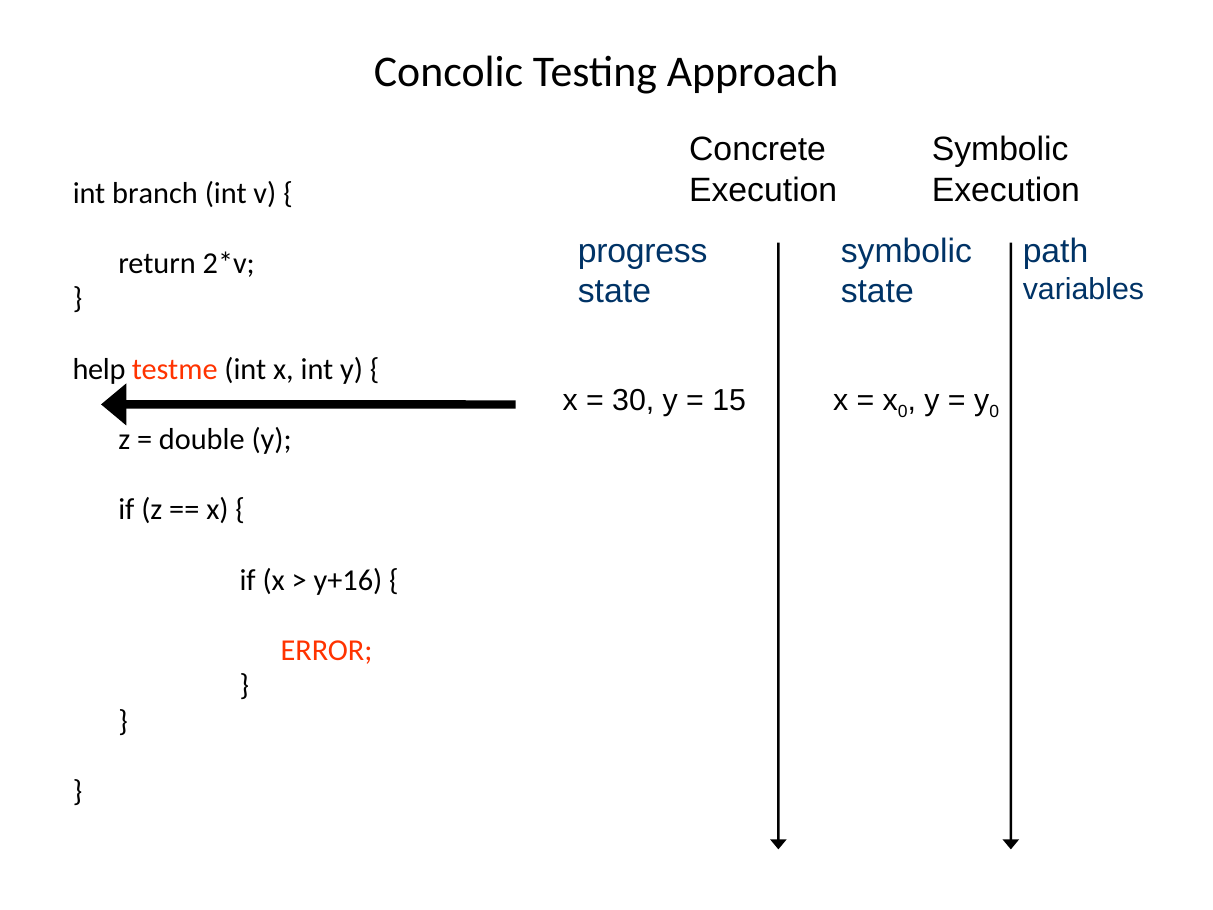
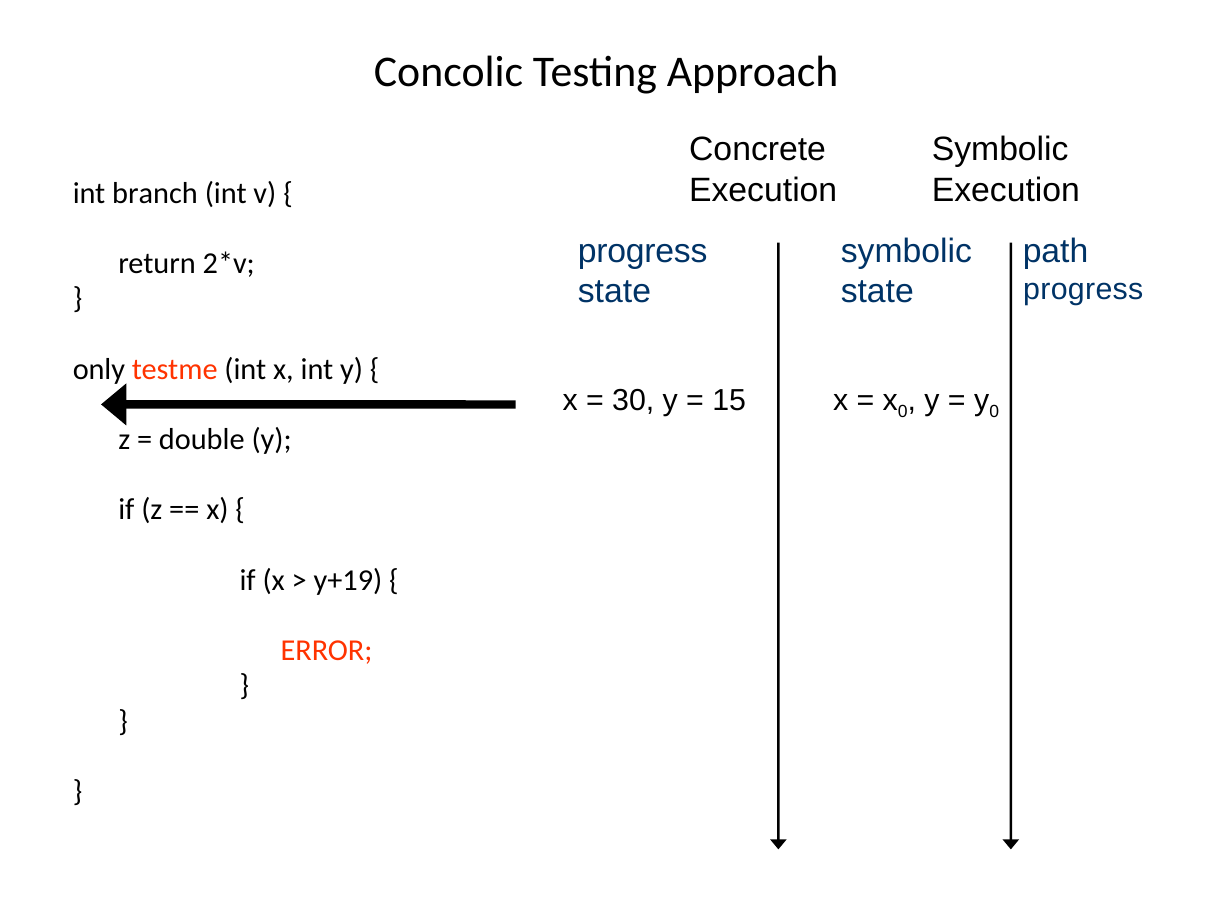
variables: variables -> progress (1083, 289)
help: help -> only (99, 369)
y+16: y+16 -> y+19 (348, 580)
